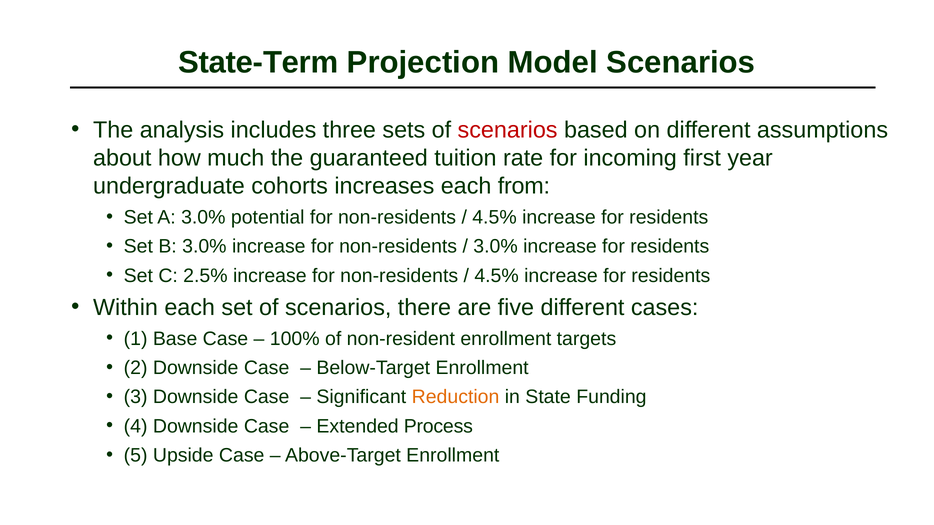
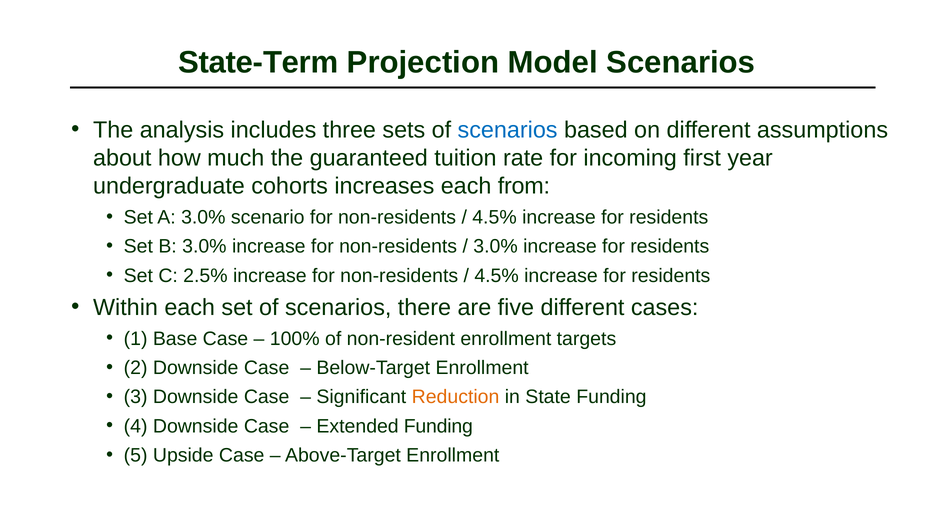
scenarios colour: red -> blue (508, 130)
potential: potential -> scenario (268, 217)
Extended Process: Process -> Funding (438, 426)
